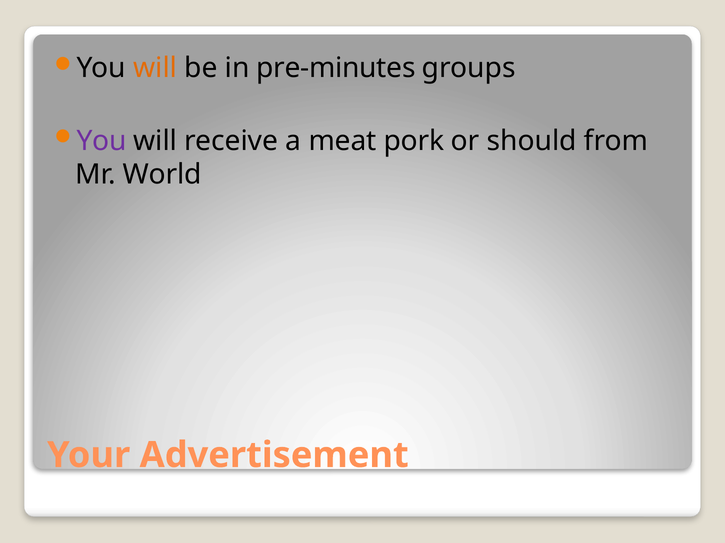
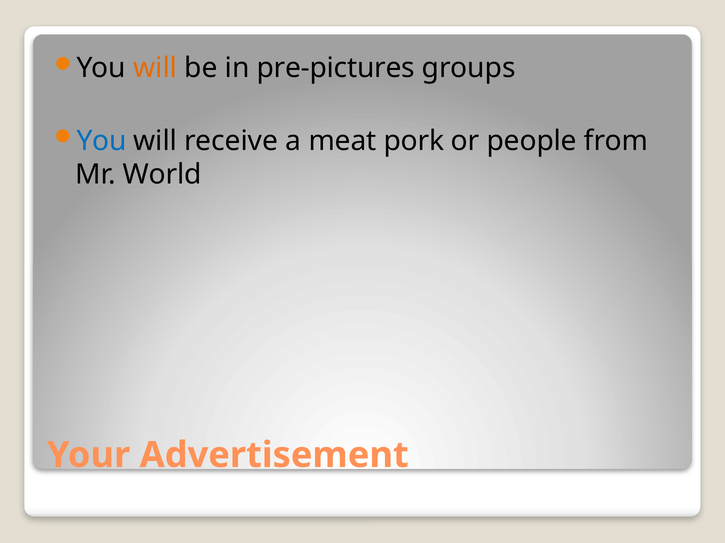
pre-minutes: pre-minutes -> pre-pictures (336, 68)
You colour: purple -> blue (102, 141)
should: should -> people (532, 141)
